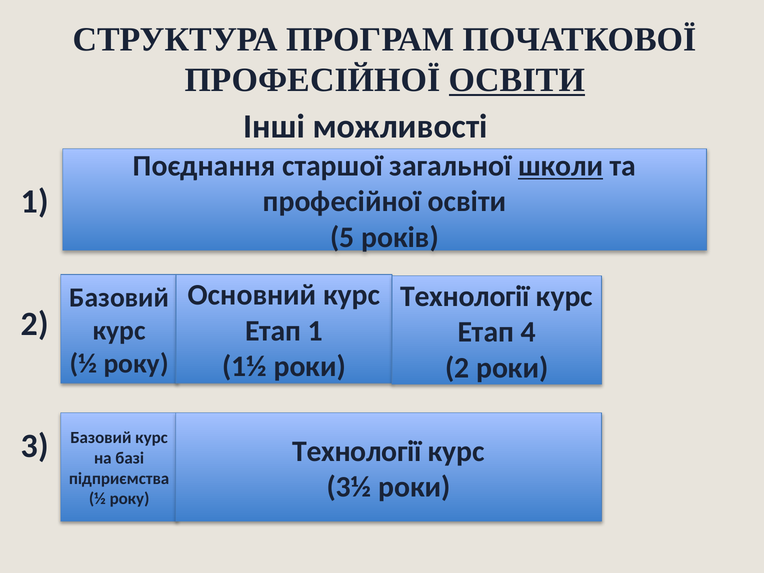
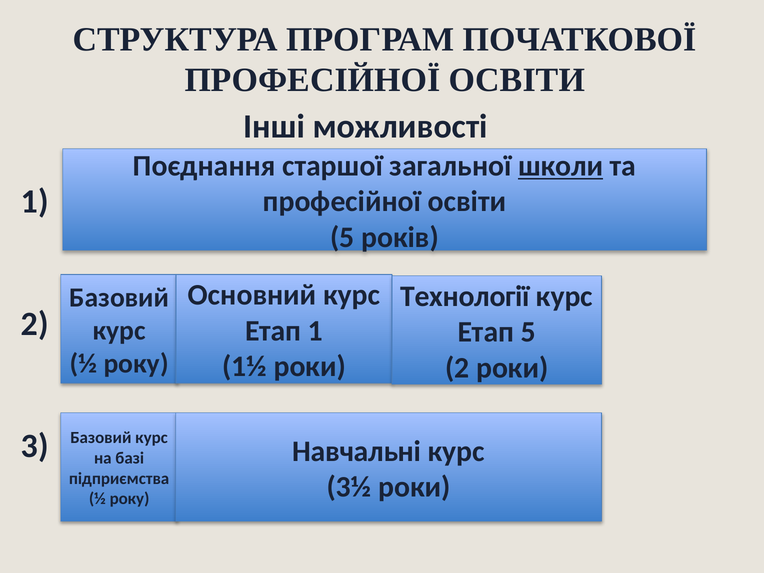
ОСВІТИ underline: present -> none (517, 80)
Етап 4: 4 -> 5 (528, 332)
Технології: Технології -> Навчальні (357, 451)
